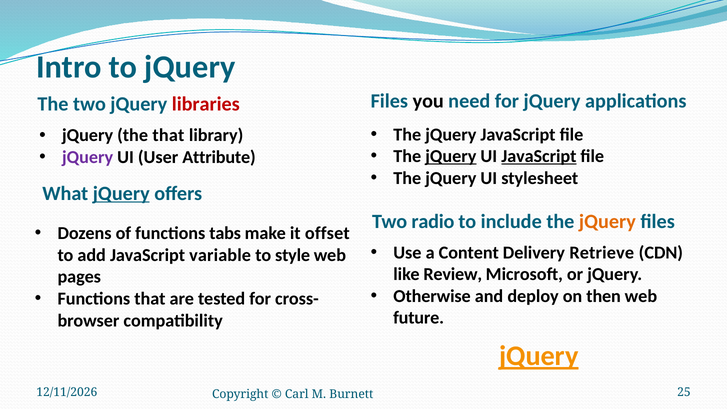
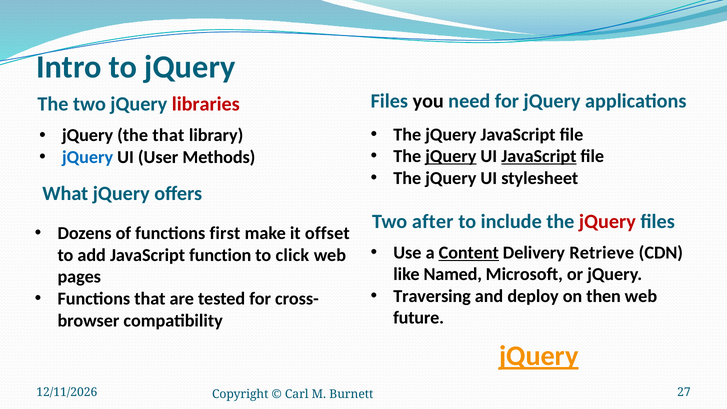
jQuery colour: purple -> blue (88, 157)
Attribute: Attribute -> Methods (219, 157)
jQuery underline: present -> none (121, 193)
radio: radio -> after (433, 222)
jQuery colour: orange -> red (607, 222)
tabs: tabs -> first (225, 233)
Content underline: none -> present (469, 252)
variable: variable -> function (220, 255)
style: style -> click (292, 255)
Review: Review -> Named (453, 274)
Otherwise: Otherwise -> Traversing (432, 296)
25: 25 -> 27 (684, 392)
